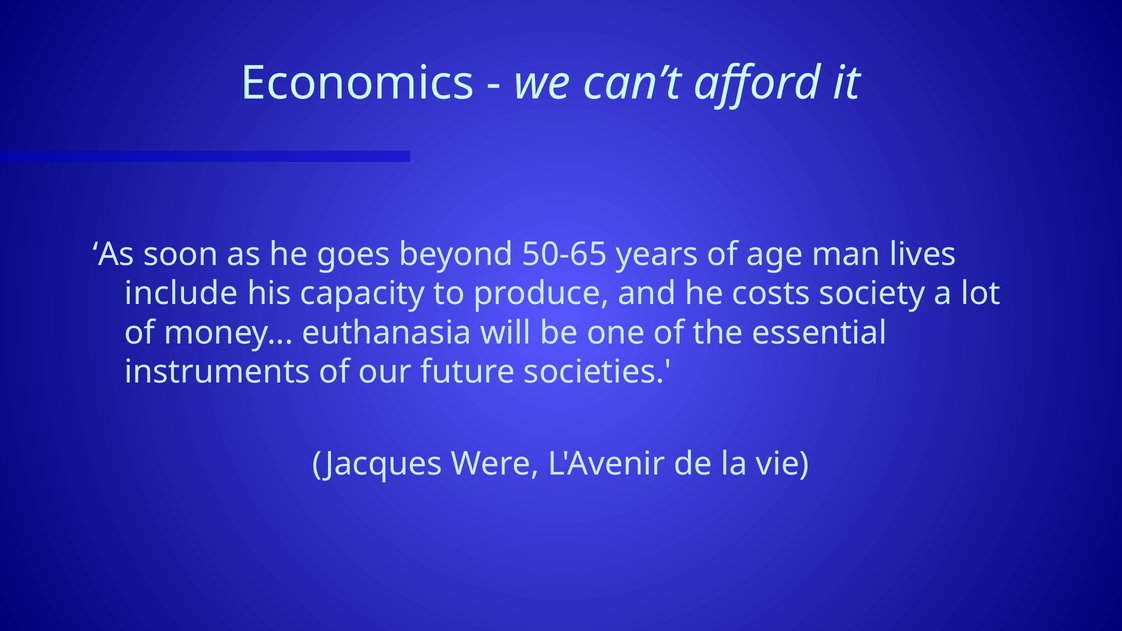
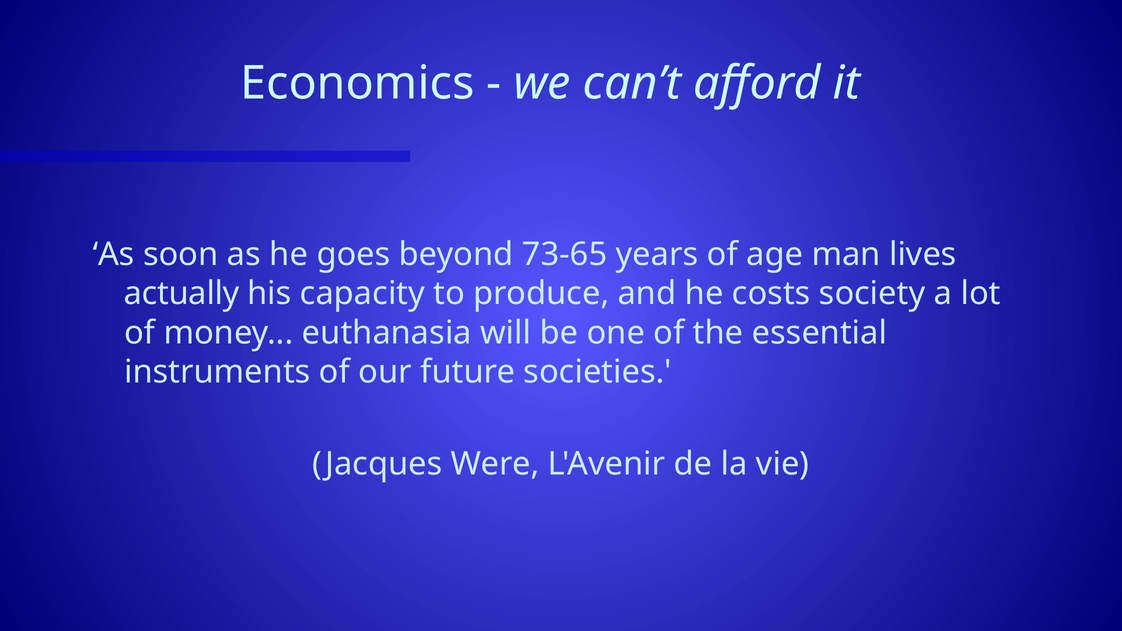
50-65: 50-65 -> 73-65 (565, 254)
include: include -> actually (182, 294)
